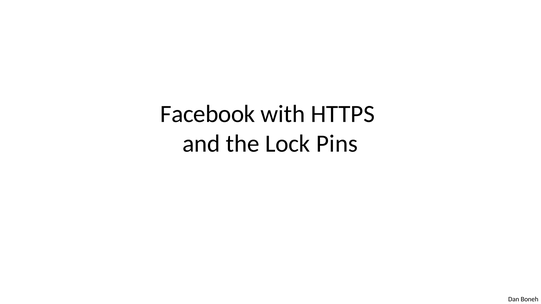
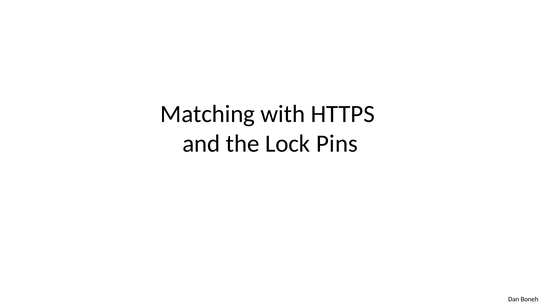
Facebook: Facebook -> Matching (208, 114)
